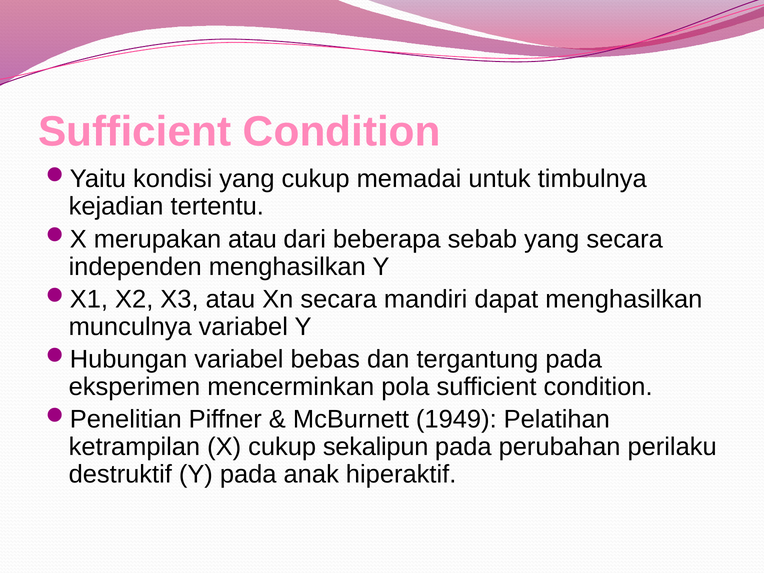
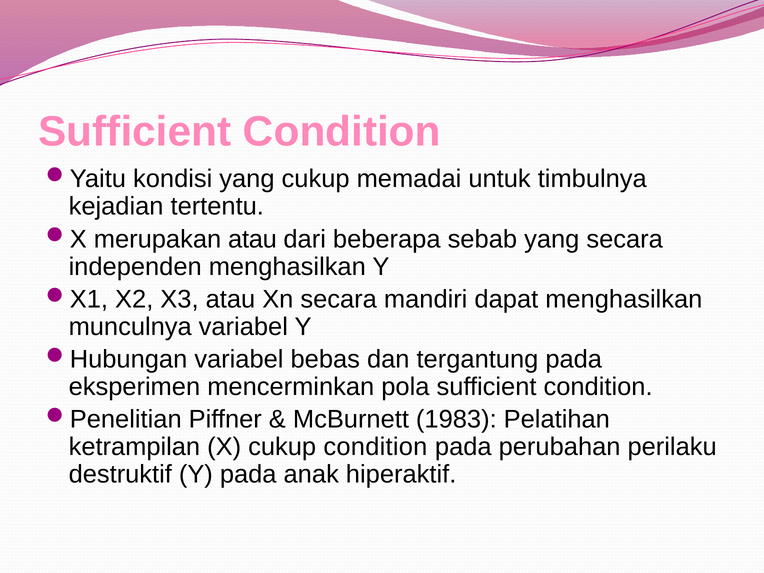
1949: 1949 -> 1983 (456, 419)
cukup sekalipun: sekalipun -> condition (375, 447)
